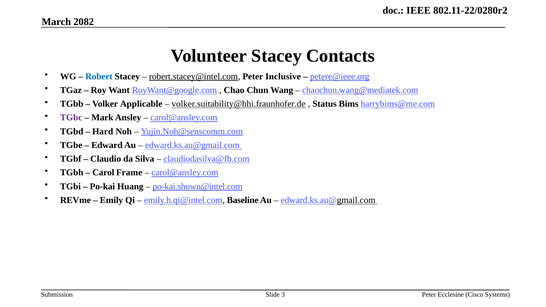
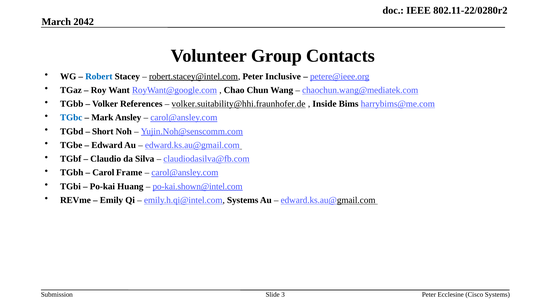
2082: 2082 -> 2042 (84, 22)
Volunteer Stacey: Stacey -> Group (277, 56)
Applicable: Applicable -> References (141, 104)
Status: Status -> Inside (324, 104)
TGbc colour: purple -> blue (71, 118)
Hard: Hard -> Short (103, 131)
emily.h.qi@intel.com Baseline: Baseline -> Systems (243, 200)
